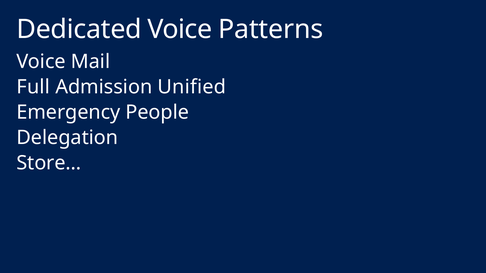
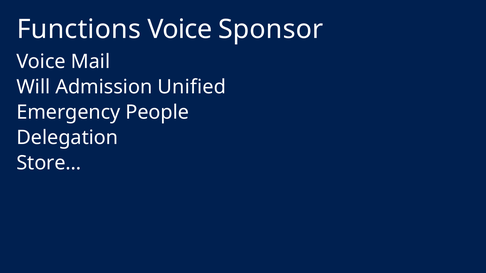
Dedicated: Dedicated -> Functions (79, 29)
Patterns: Patterns -> Sponsor (271, 29)
Full: Full -> Will (33, 87)
